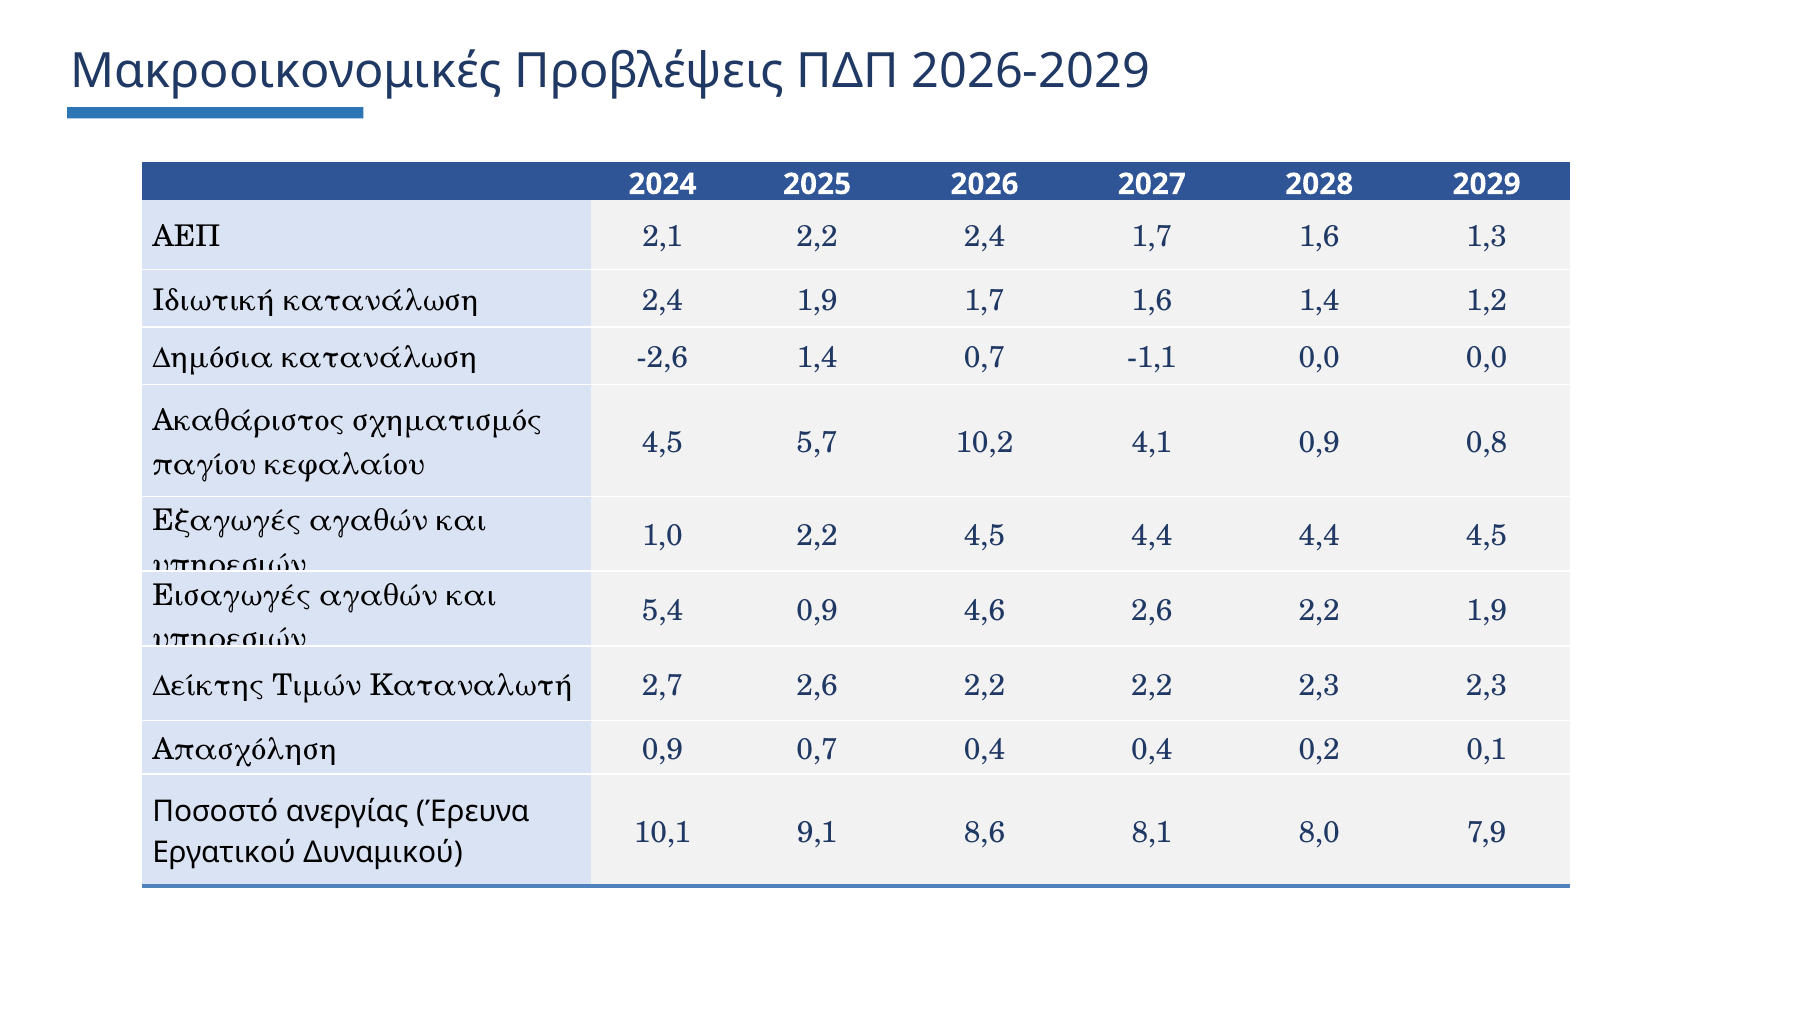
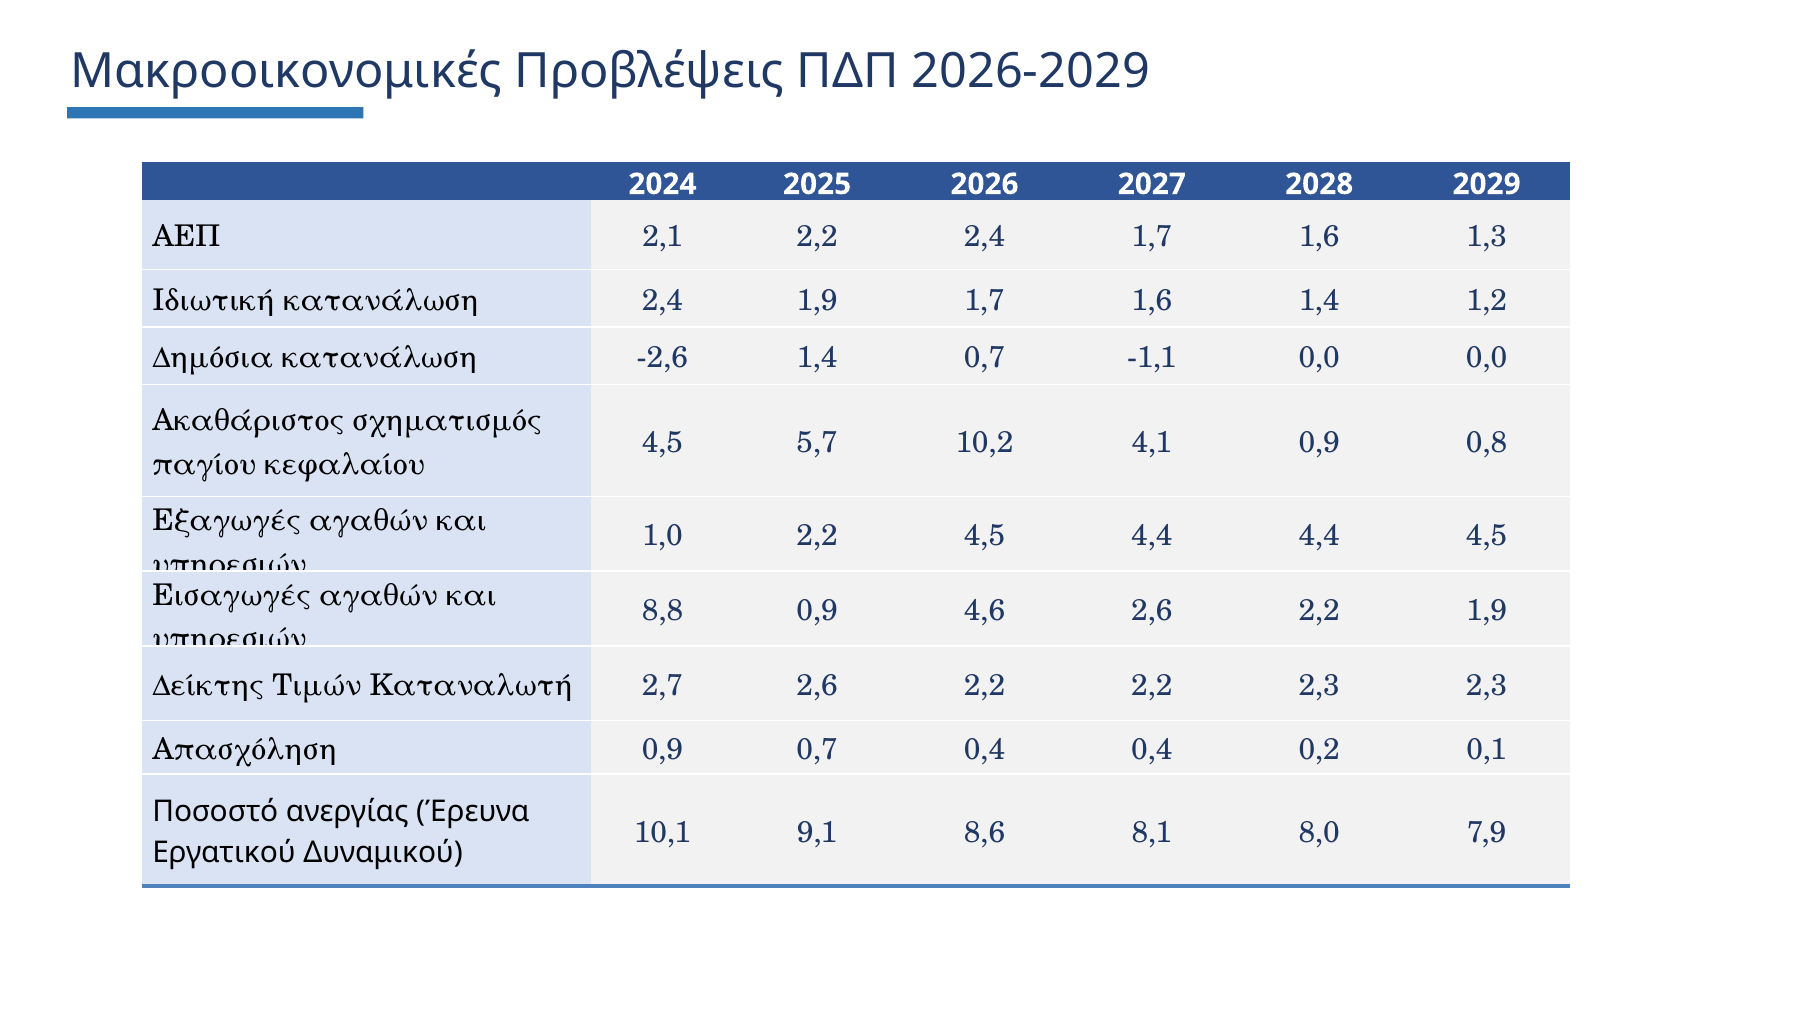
5,4: 5,4 -> 8,8 (662, 611)
